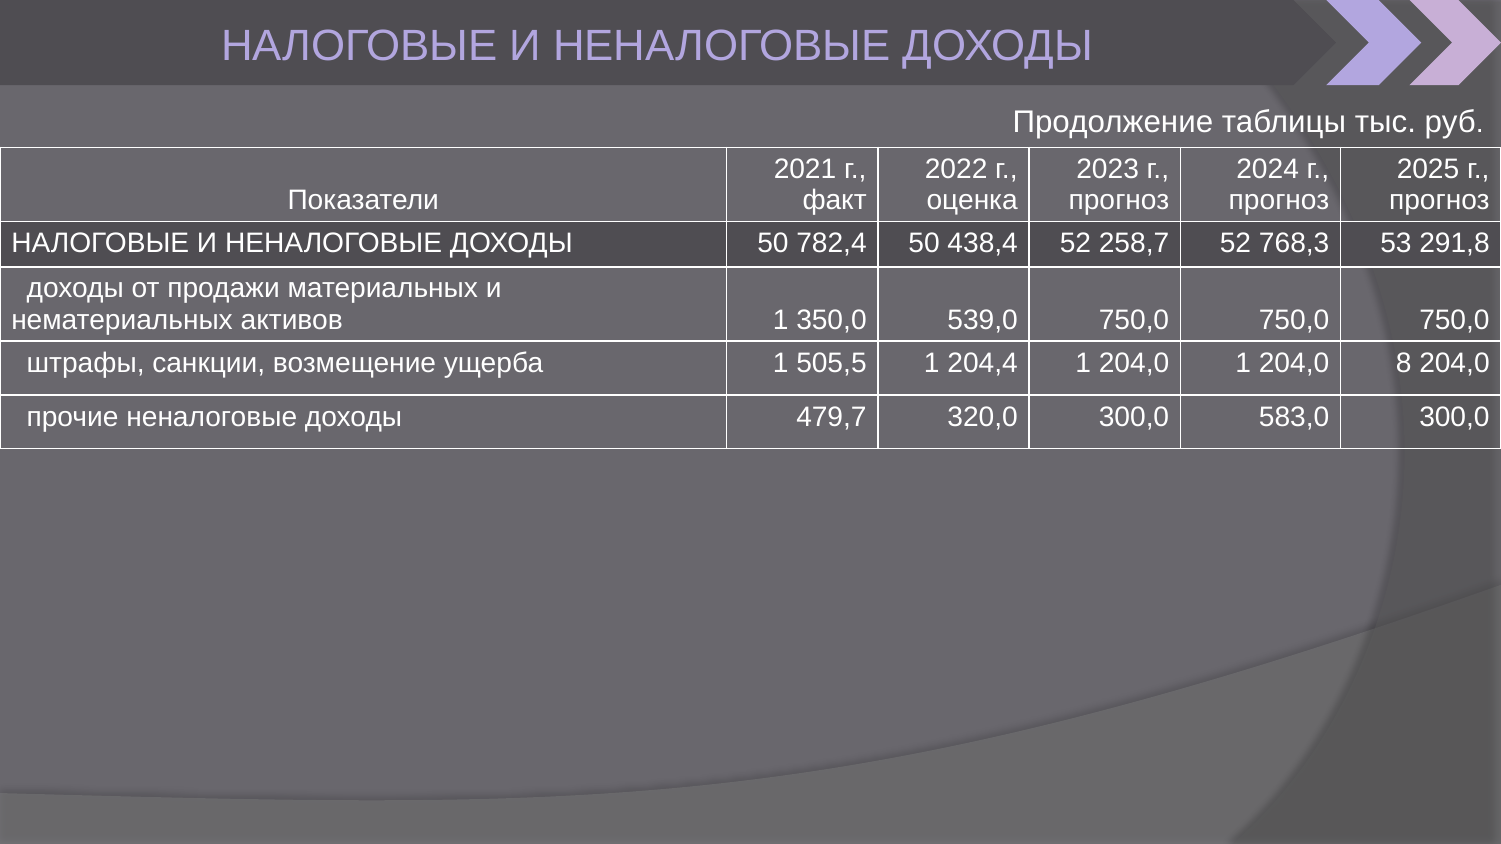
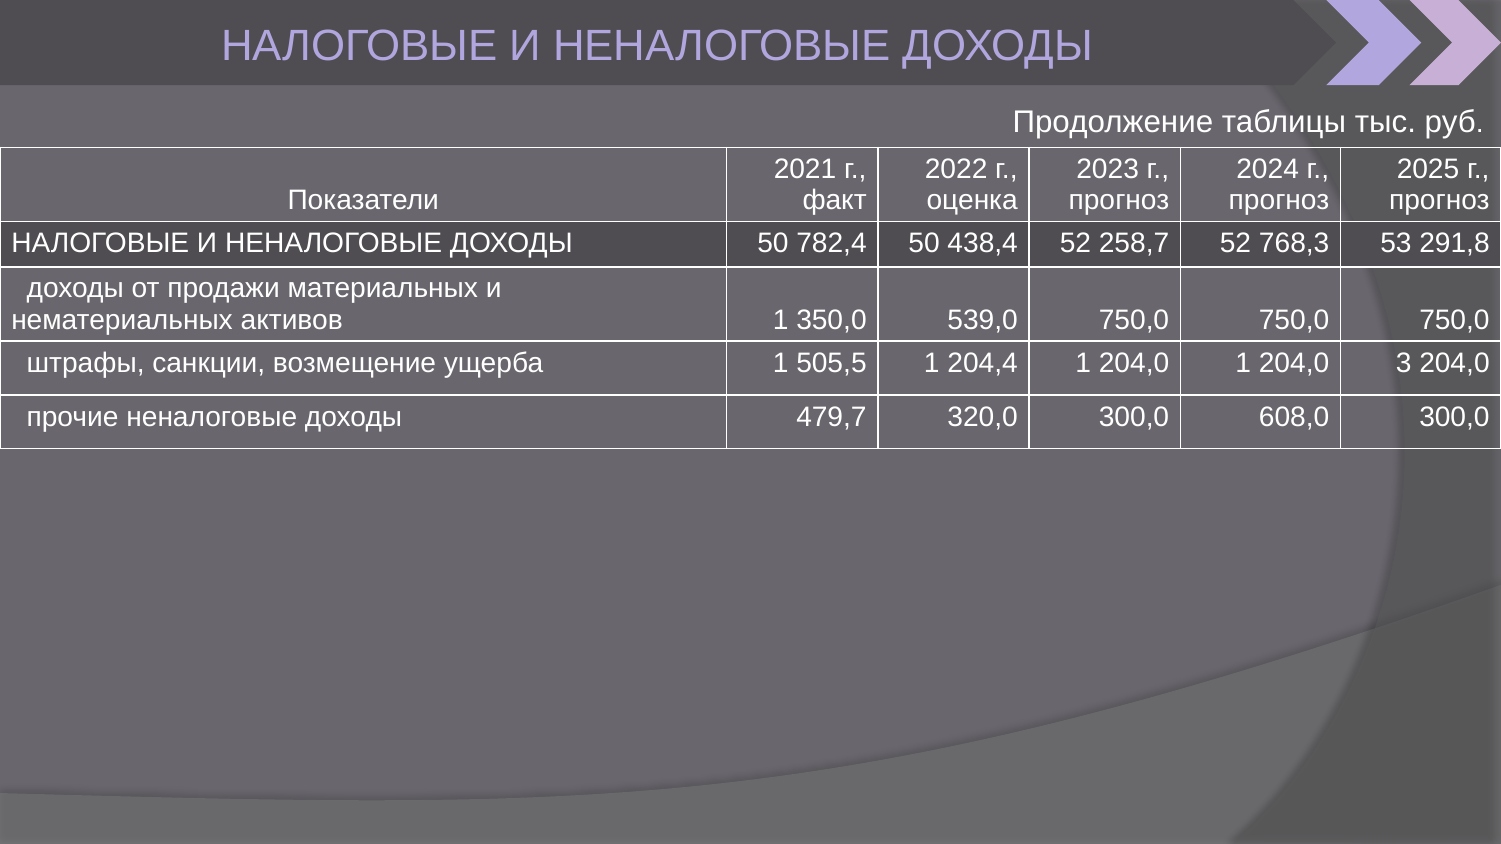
8: 8 -> 3 (1404, 363)
583,0: 583,0 -> 608,0 (1294, 417)
